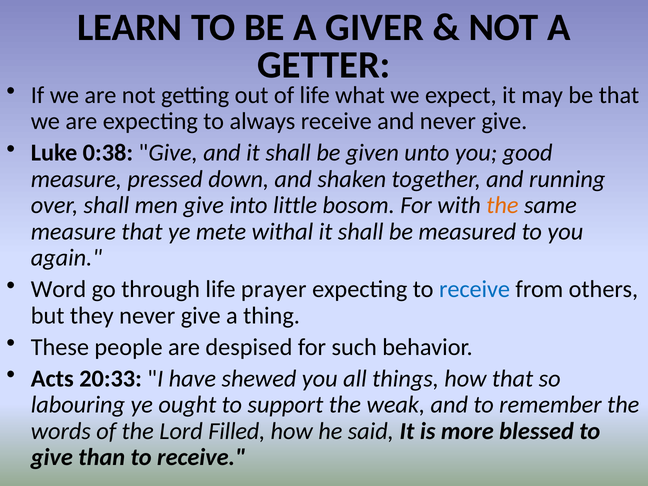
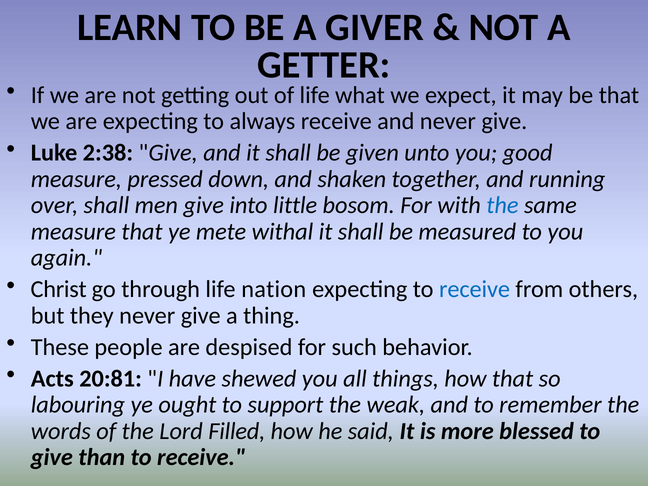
0:38: 0:38 -> 2:38 (108, 153)
the colour: orange -> blue (502, 205)
Word: Word -> Christ (59, 289)
prayer: prayer -> nation (274, 289)
20:33: 20:33 -> 20:81 (111, 379)
